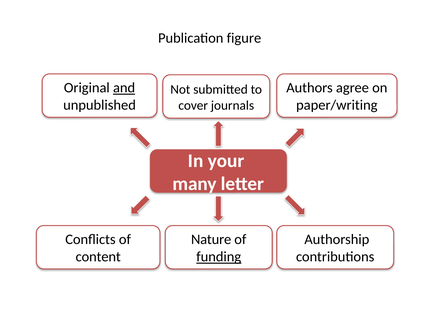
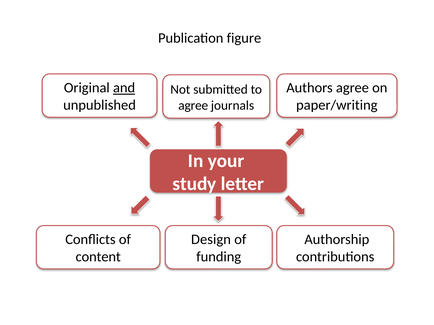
cover: cover -> agree (193, 105)
many: many -> study (195, 184)
Nature: Nature -> Design (211, 240)
funding underline: present -> none (219, 257)
